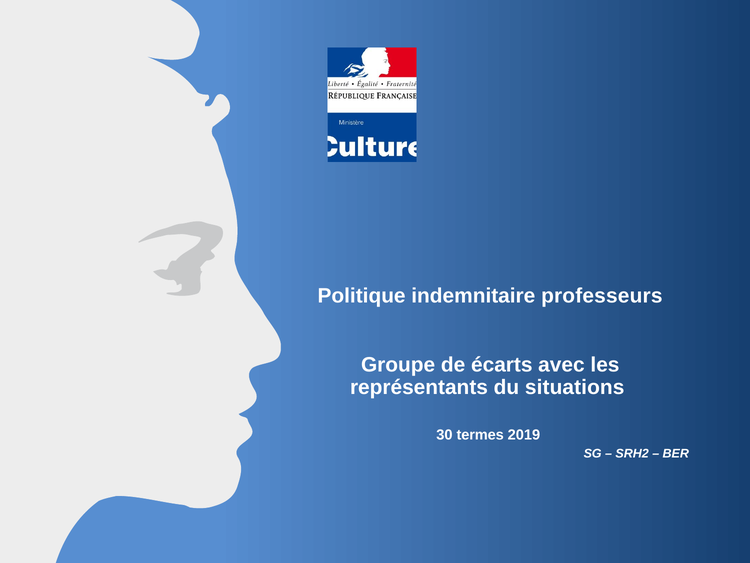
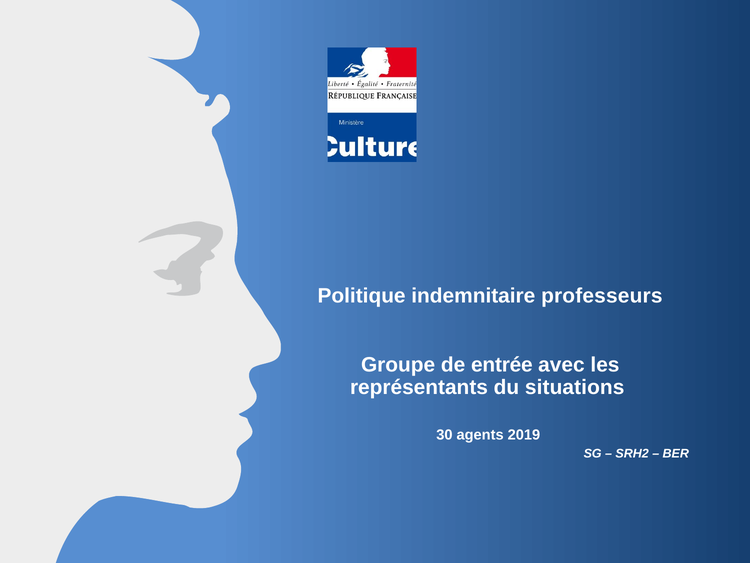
écarts: écarts -> entrée (502, 364)
termes: termes -> agents (480, 435)
